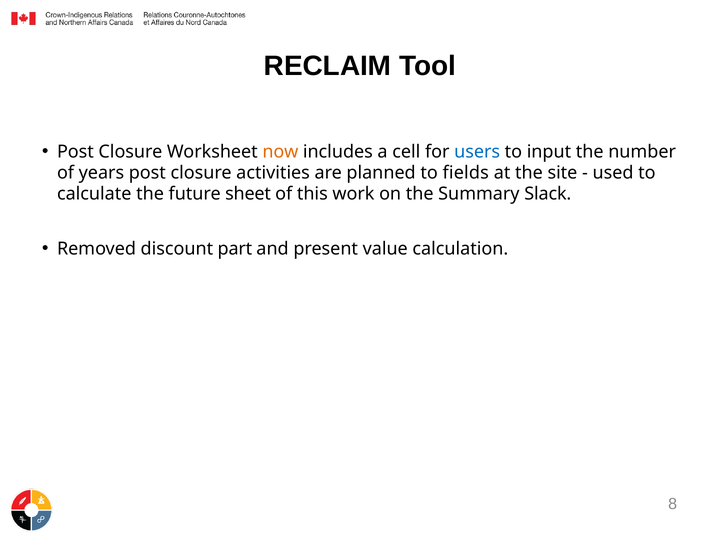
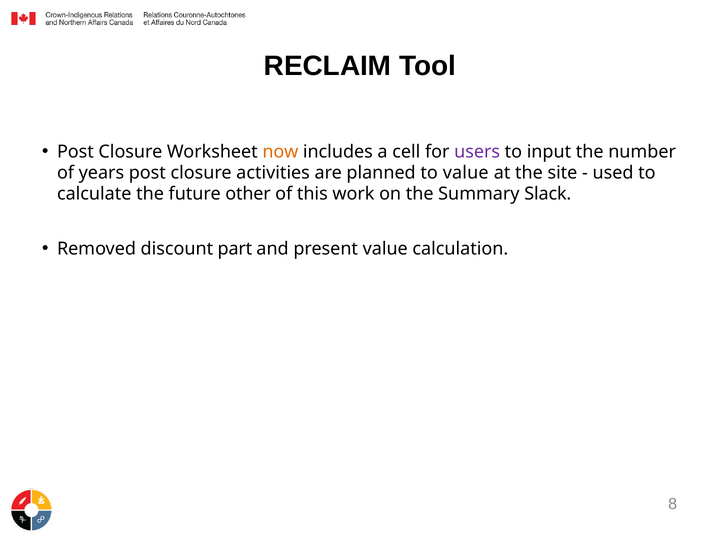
users colour: blue -> purple (477, 152)
to fields: fields -> value (466, 173)
sheet: sheet -> other (248, 194)
